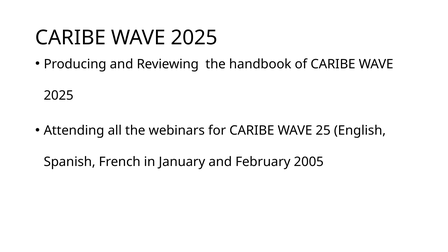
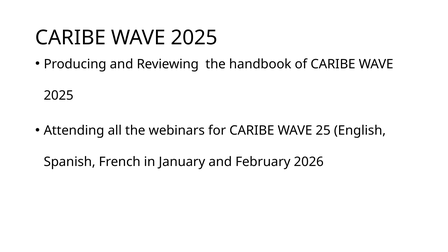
2005: 2005 -> 2026 (309, 162)
